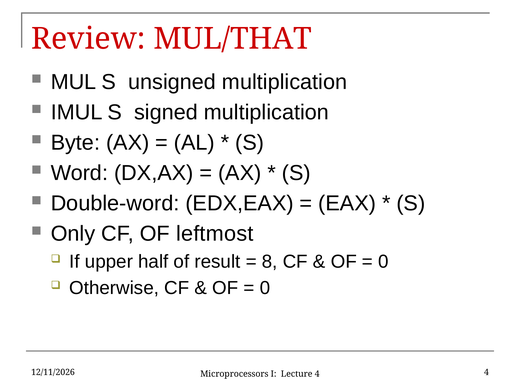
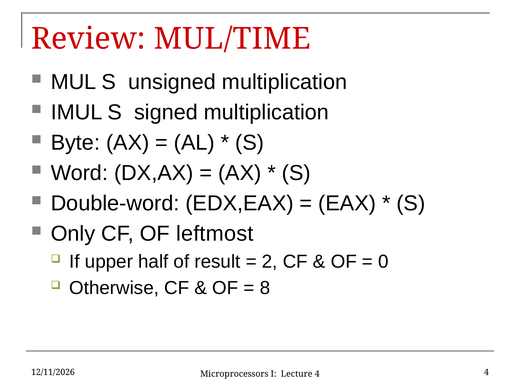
MUL/THAT: MUL/THAT -> MUL/TIME (232, 39)
8: 8 -> 2 (270, 262)
0: 0 -> 8 (265, 288)
